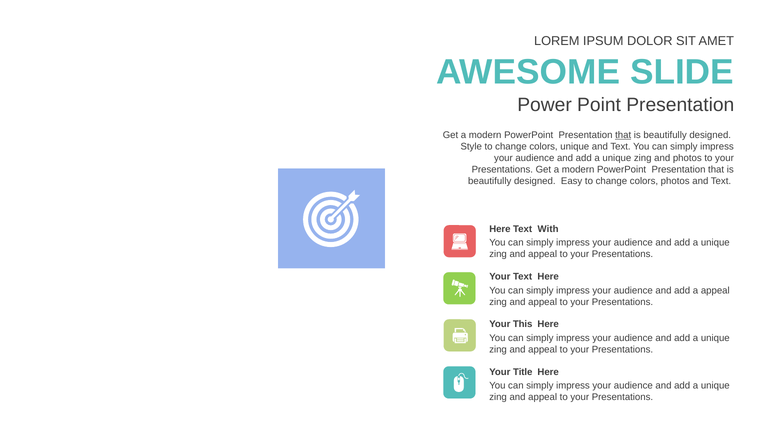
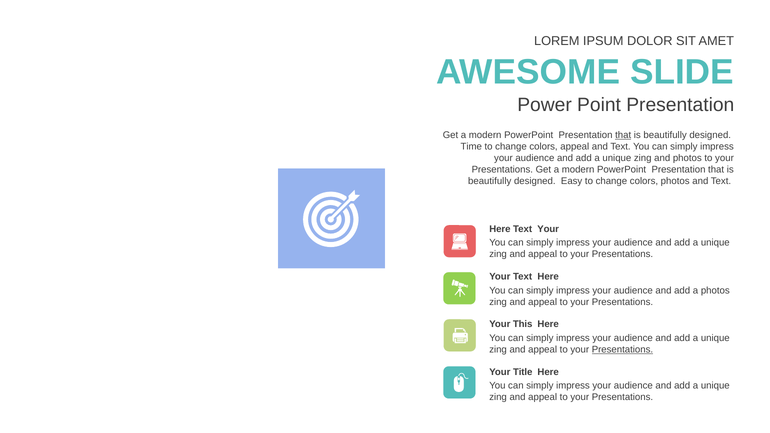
Style: Style -> Time (471, 146)
colors unique: unique -> appeal (575, 146)
Text With: With -> Your (548, 229)
a appeal: appeal -> photos (715, 290)
Presentations underline: none -> present (622, 350)
